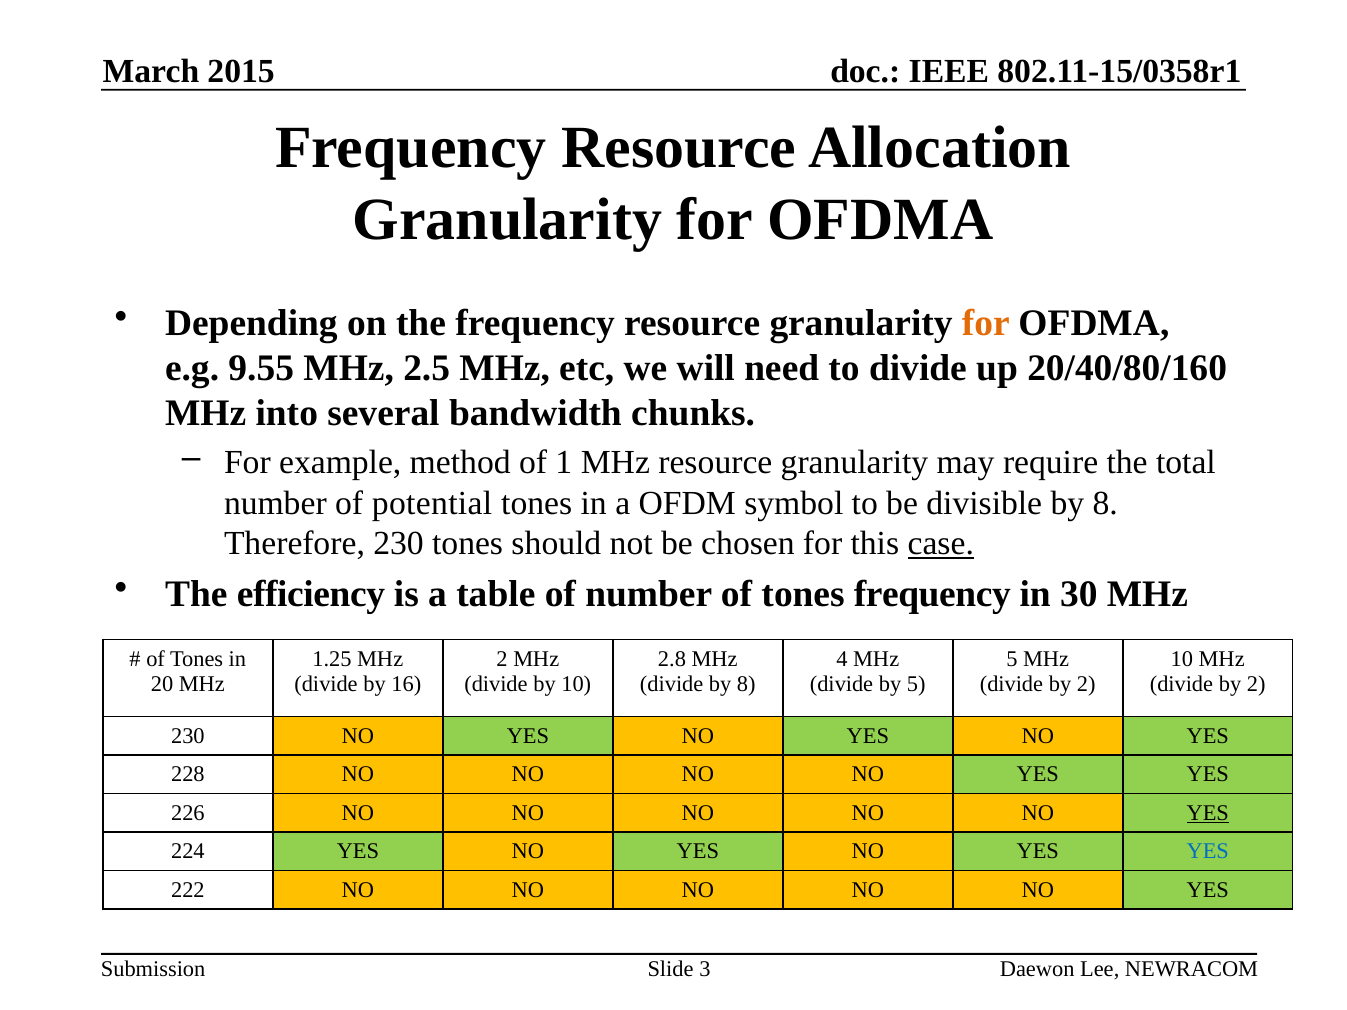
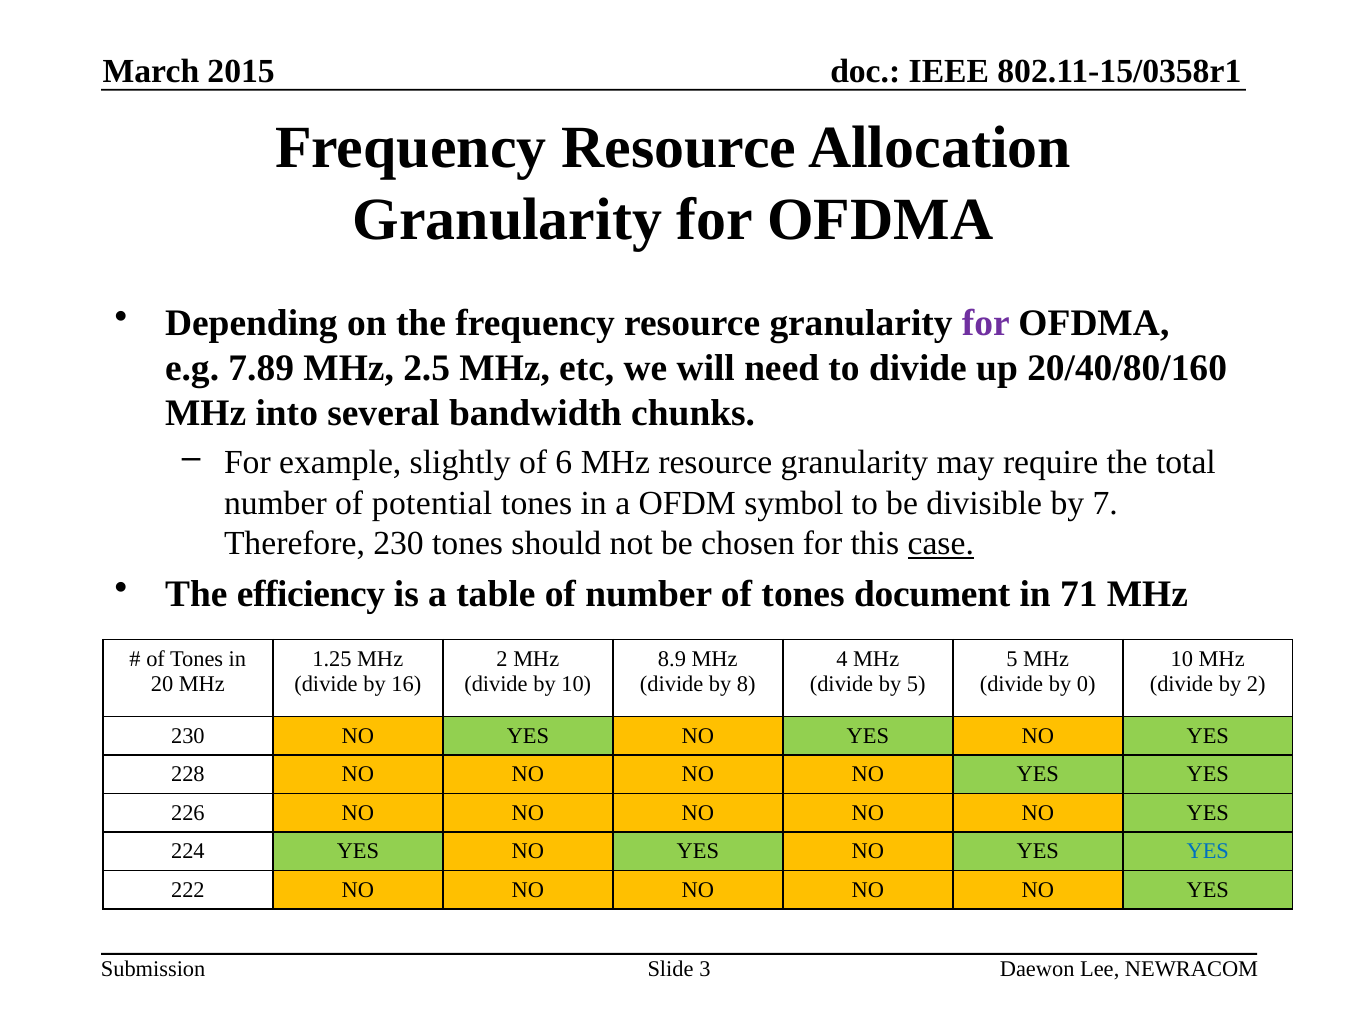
for colour: orange -> purple (986, 324)
9.55: 9.55 -> 7.89 (261, 369)
method: method -> slightly (460, 463)
1: 1 -> 6 (564, 463)
divisible by 8: 8 -> 7 (1105, 503)
tones frequency: frequency -> document (932, 594)
30: 30 -> 71 (1079, 594)
2.8: 2.8 -> 8.9 (672, 659)
2: 2 -> 0 (1086, 684)
YES underline: present -> none (1208, 813)
